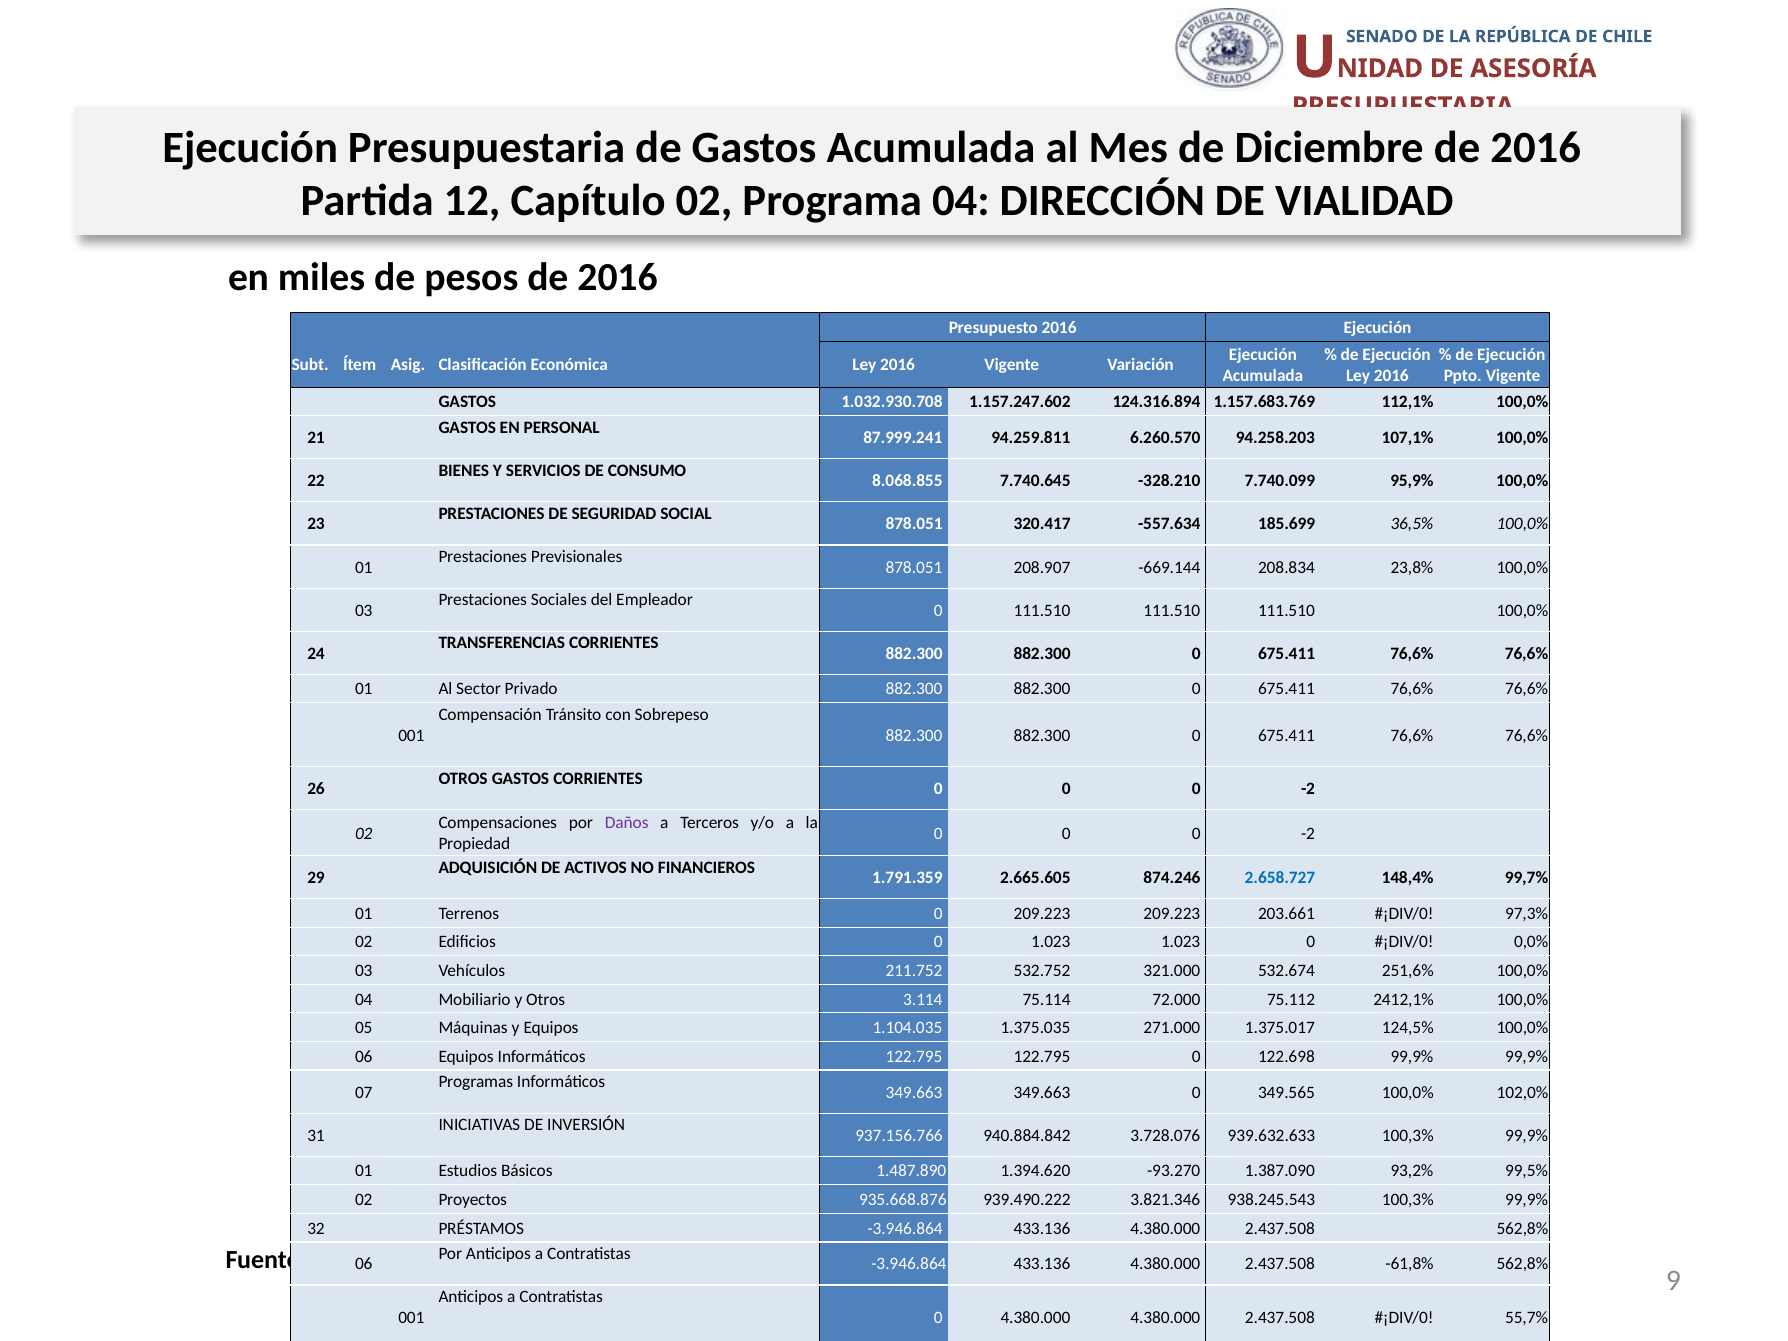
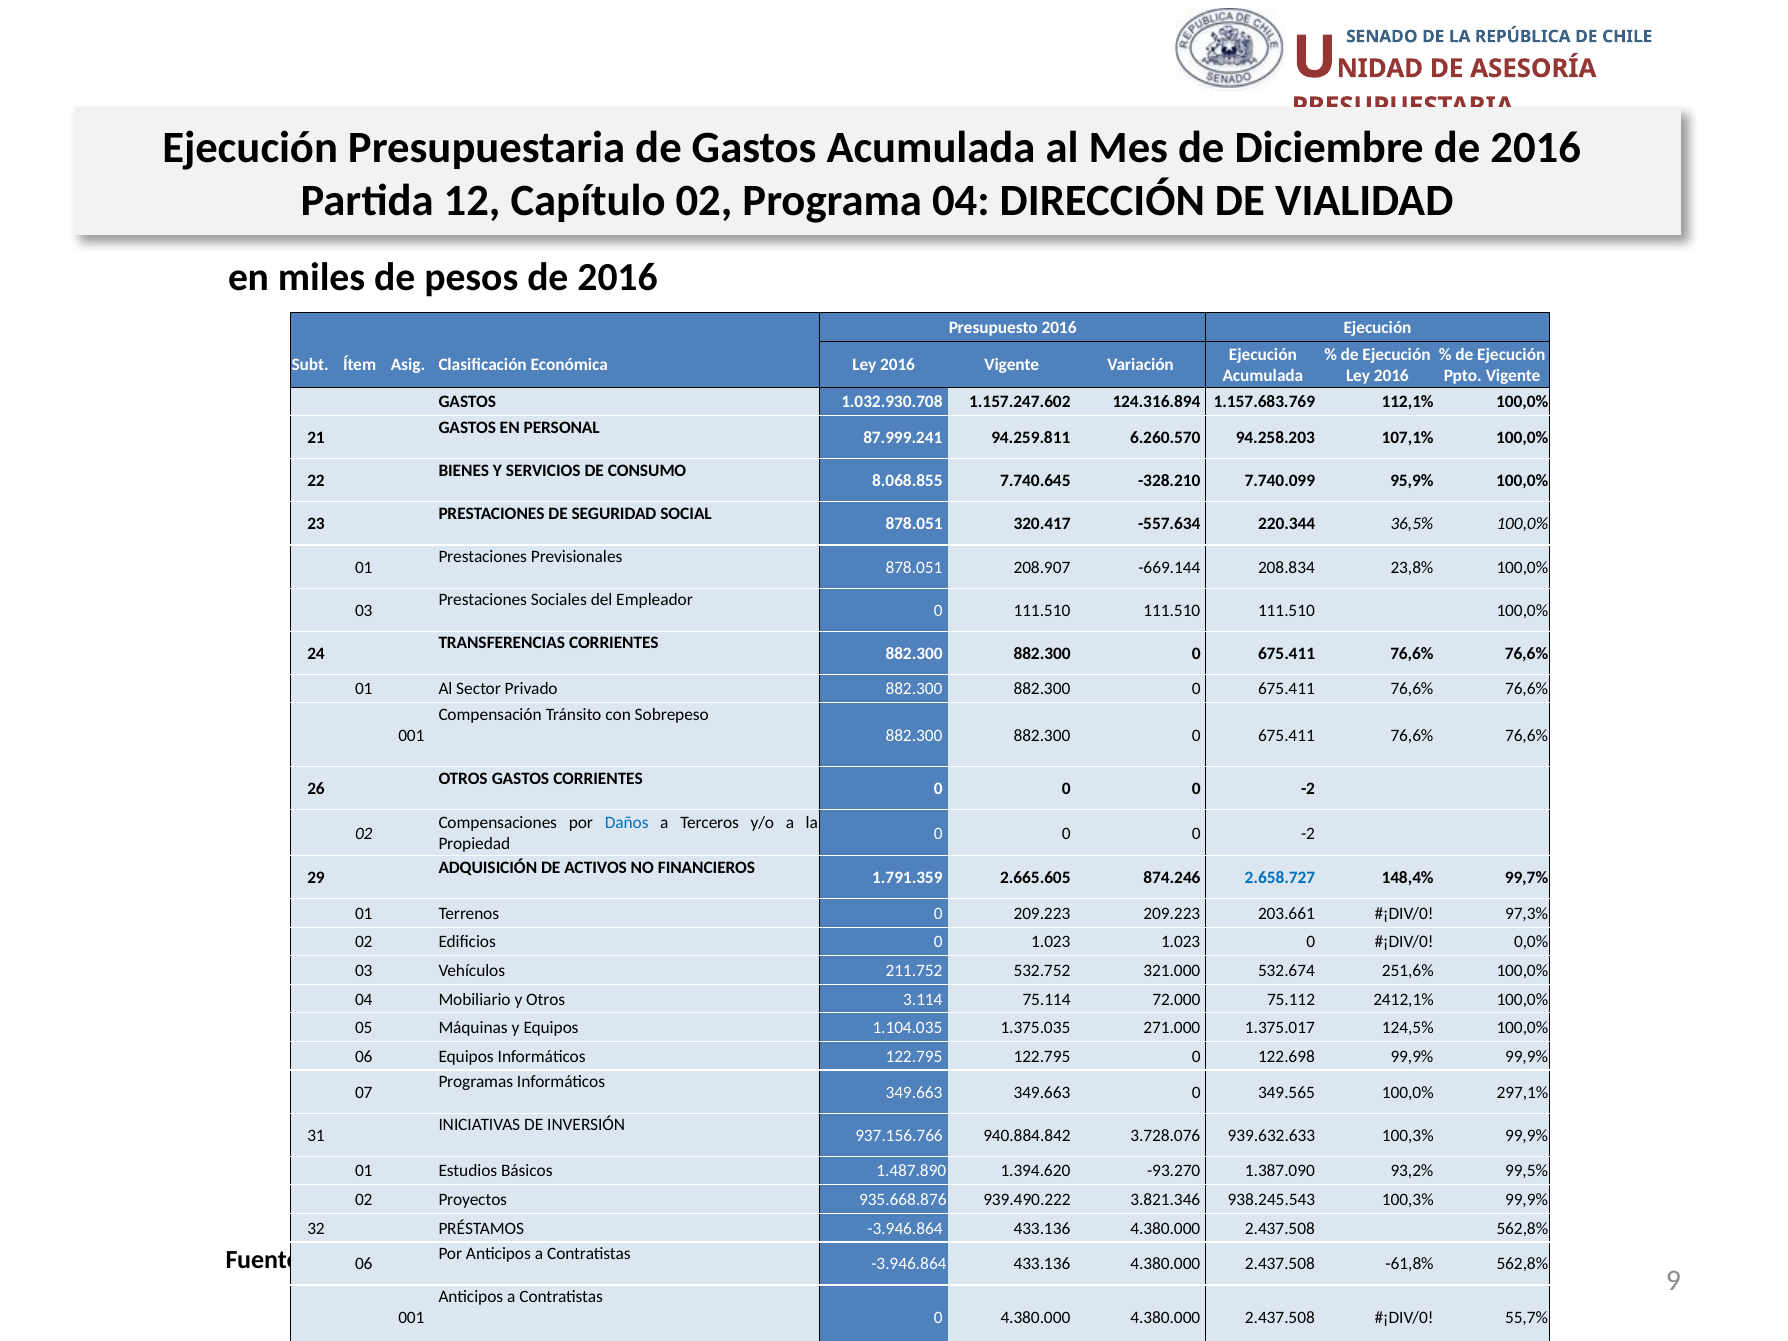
185.699: 185.699 -> 220.344 (1287, 524)
Daños colour: purple -> blue (627, 823)
102,0%: 102,0% -> 297,1% (1522, 1092)
